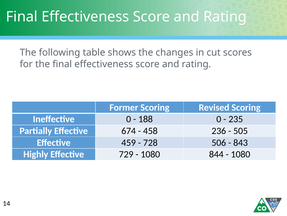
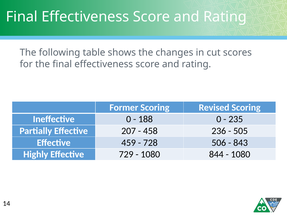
674: 674 -> 207 (129, 130)
